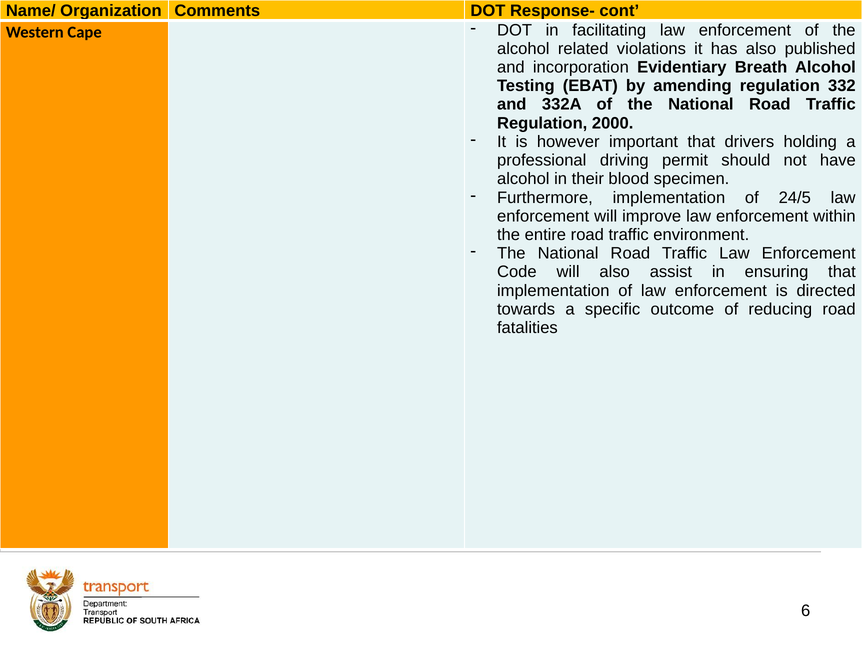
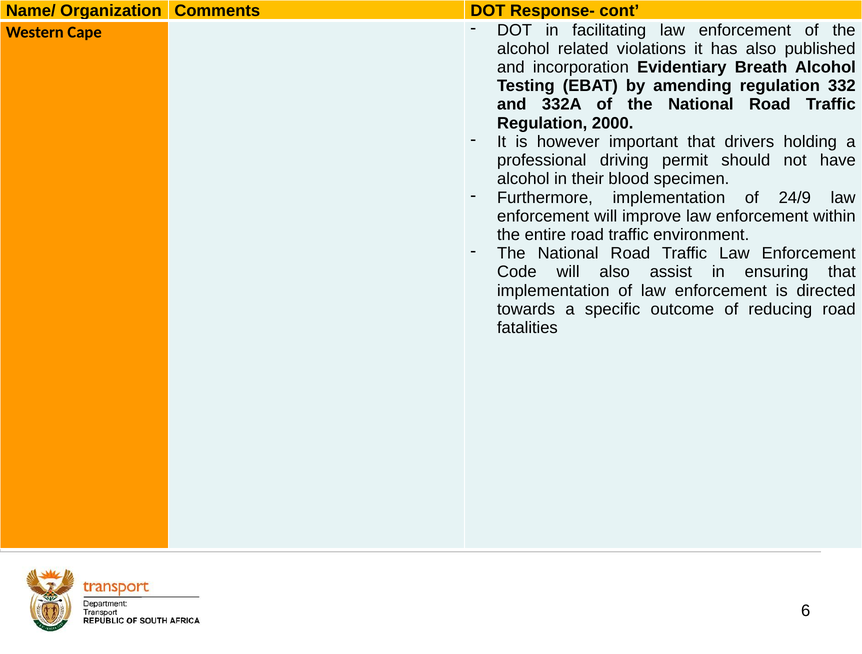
24/5: 24/5 -> 24/9 (795, 198)
